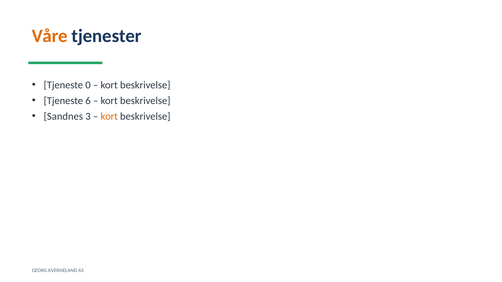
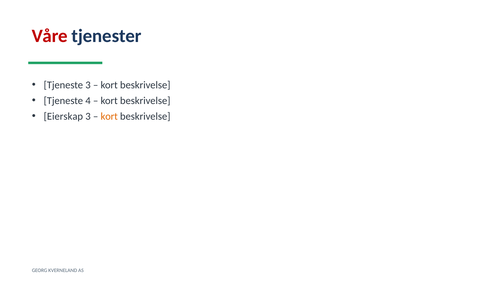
Våre colour: orange -> red (50, 36)
Tjeneste 0: 0 -> 3 (88, 85)
6: 6 -> 4 (88, 101)
Sandnes: Sandnes -> Eierskap (63, 116)
